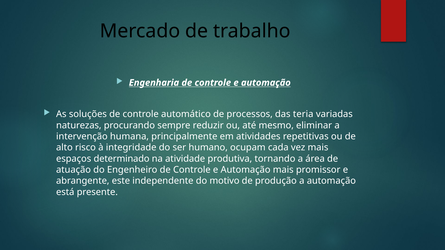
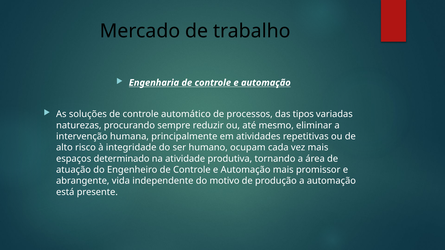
teria: teria -> tipos (303, 114)
este: este -> vida (121, 181)
